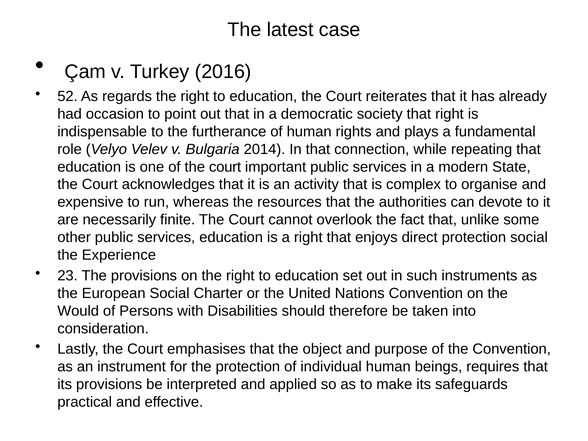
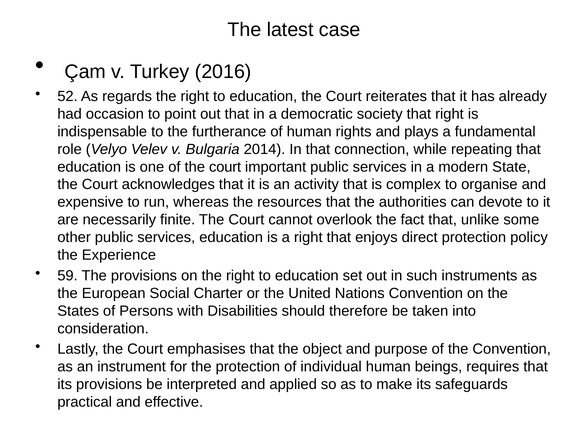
protection social: social -> policy (529, 237)
23: 23 -> 59 (68, 276)
Would: Would -> States (78, 311)
